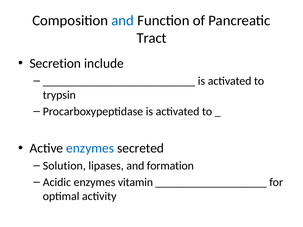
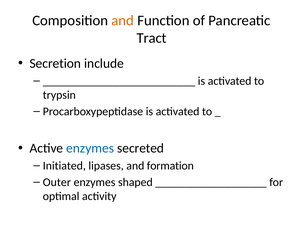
and colour: blue -> orange (123, 20)
Solution: Solution -> Initiated (64, 166)
Acidic: Acidic -> Outer (57, 182)
vitamin: vitamin -> shaped (135, 182)
